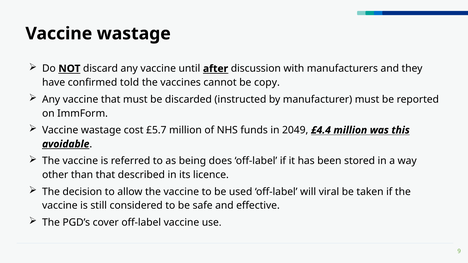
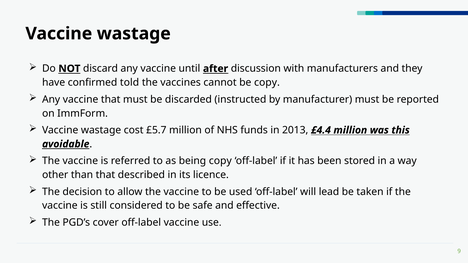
2049: 2049 -> 2013 (295, 130)
being does: does -> copy (220, 161)
viral: viral -> lead (329, 192)
